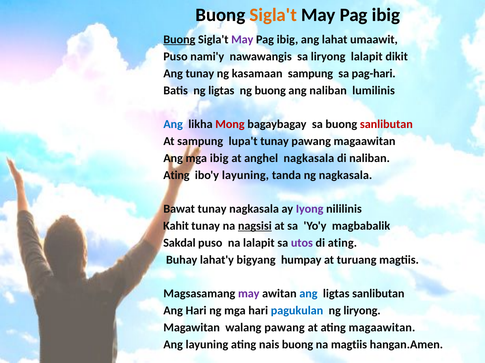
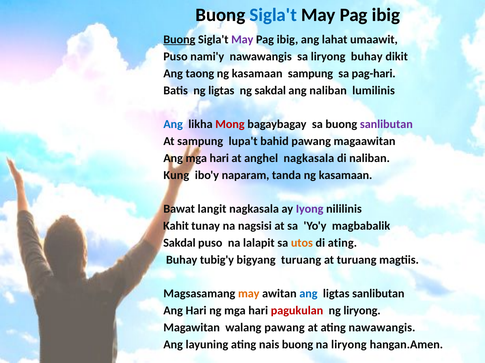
Sigla't colour: orange -> blue (273, 15)
liryong lalapit: lalapit -> buhay (367, 57)
Ang tunay: tunay -> taong (200, 74)
ng buong: buong -> sakdal (270, 91)
sanlibutan colour: red -> purple (386, 125)
lupa't tunay: tunay -> bahid (274, 141)
Ang mga ibig: ibig -> hari (219, 158)
Ating: Ating -> Kung (176, 175)
ibo'y layuning: layuning -> naparam (246, 175)
tanda ng nagkasala: nagkasala -> kasamaan (346, 175)
Bawat tunay: tunay -> langit (212, 209)
nagsisi underline: present -> none (255, 226)
utos colour: purple -> orange (302, 243)
lahat'y: lahat'y -> tubig'y (217, 260)
bigyang humpay: humpay -> turuang (301, 260)
may colour: purple -> orange (249, 294)
pagukulan colour: blue -> red (297, 311)
ating magaawitan: magaawitan -> nawawangis (382, 328)
na magtiis: magtiis -> liryong (349, 345)
